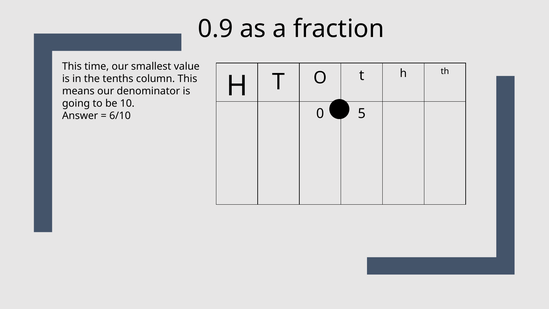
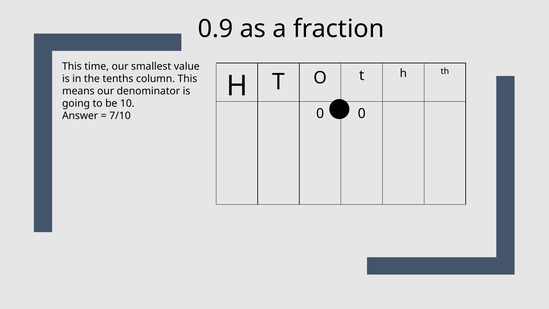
0 5: 5 -> 0 (362, 114)
6/10: 6/10 -> 7/10 (120, 116)
